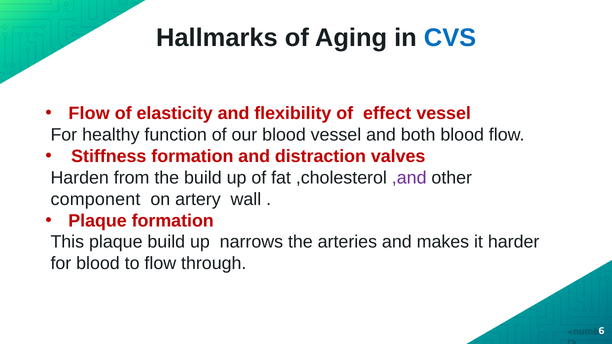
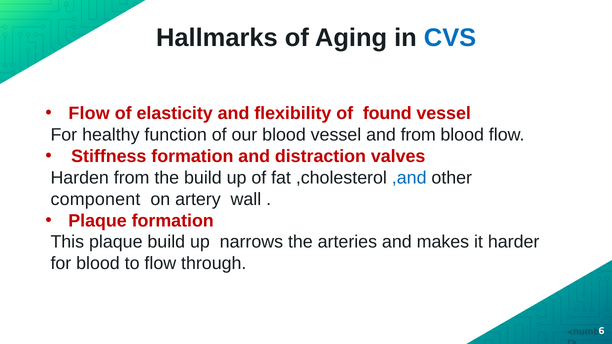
effect: effect -> found (387, 114)
and both: both -> from (418, 135)
,and colour: purple -> blue (409, 178)
